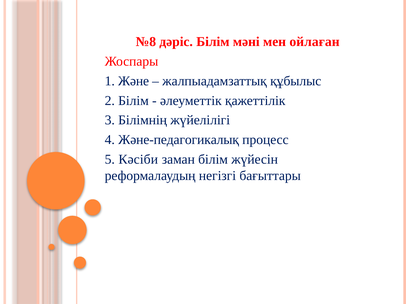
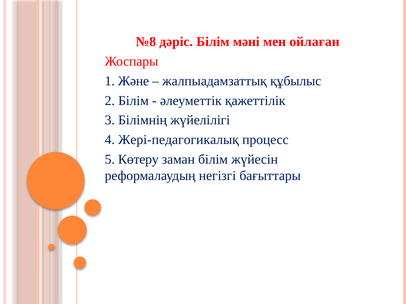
Және-педагогикалық: Және-педагогикалық -> Жері-педагогикалық (179, 140)
Кəсіби: Кəсіби -> Көтеру (138, 160)
